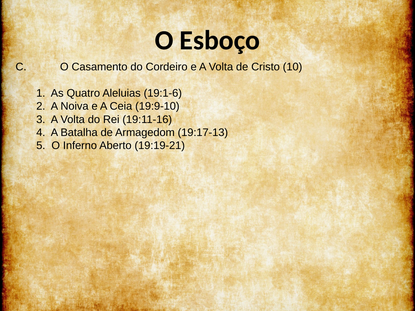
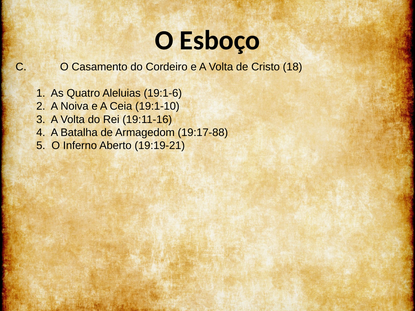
10: 10 -> 18 (293, 67)
19:9-10: 19:9-10 -> 19:1-10 (157, 106)
19:17-13: 19:17-13 -> 19:17-88 (203, 133)
